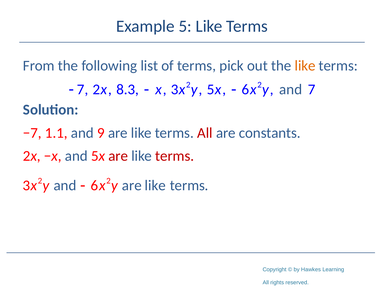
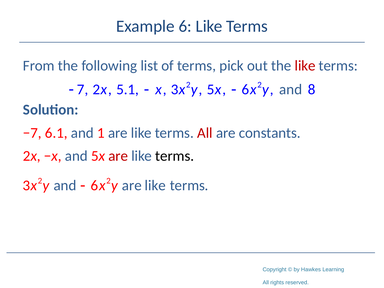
Example 5: 5 -> 6 (185, 26)
like colour: orange -> red (305, 66)
8.3: 8.3 -> 5.1 (128, 89)
7: 7 -> 8 (312, 89)
1.1: 1.1 -> 6.1 (56, 133)
9: 9 -> 1 (101, 133)
terms colour: red -> black (175, 156)
